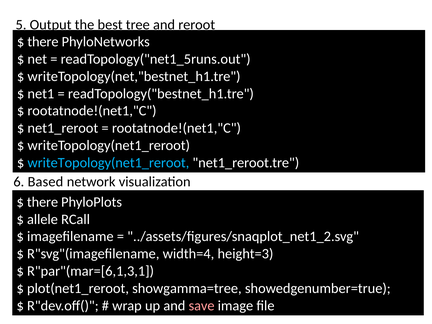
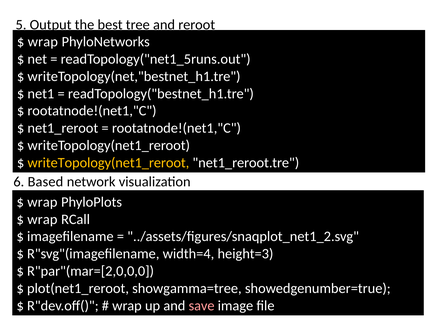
there: there -> wrap (43, 42)
writeTopology(net1_reroot colour: light blue -> yellow (108, 163)
there: there -> wrap (42, 202)
allele: allele -> wrap (42, 219)
R"par"(mar=[6,1,3,1: R"par"(mar=[6,1,3,1 -> R"par"(mar=[2,0,0,0 (91, 271)
